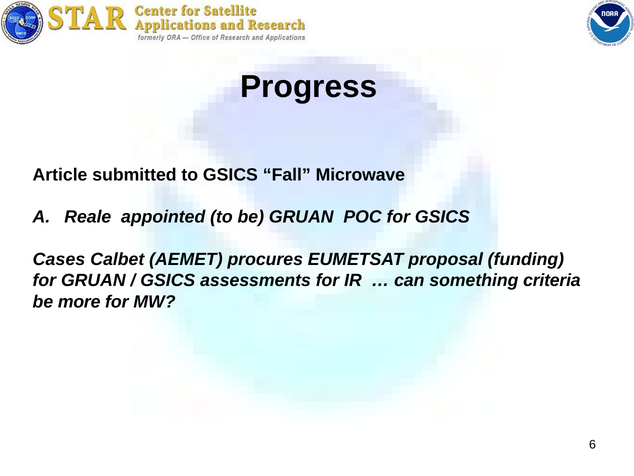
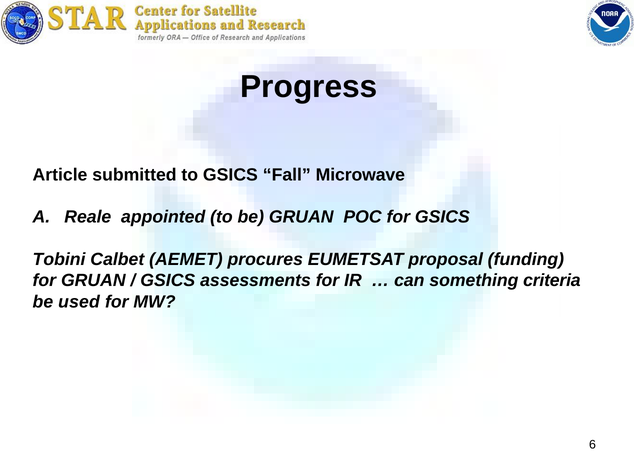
Cases: Cases -> Tobini (59, 259)
more: more -> used (79, 301)
